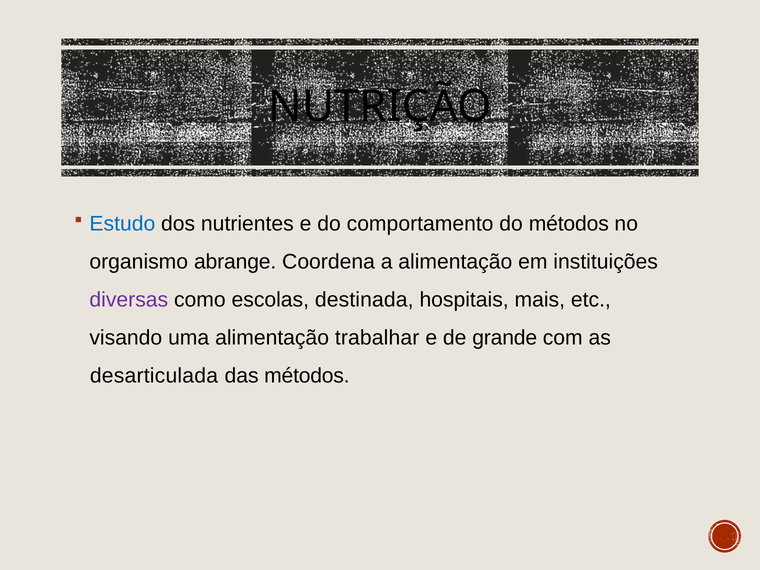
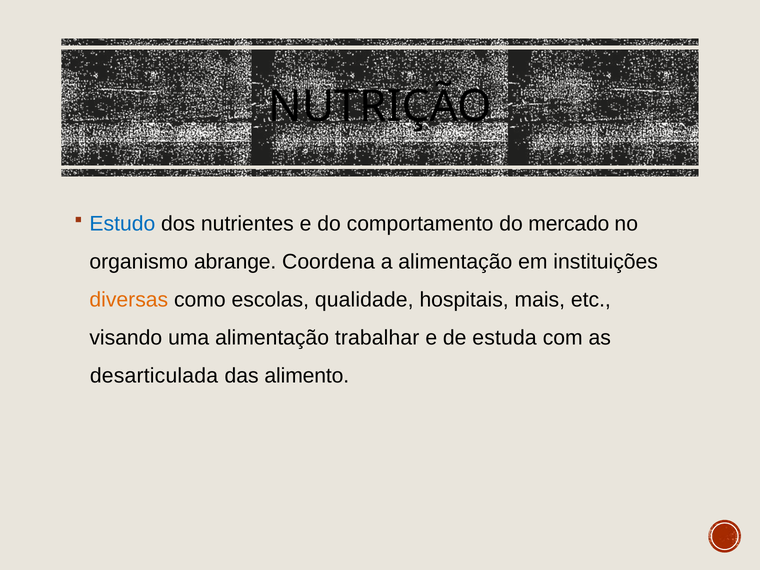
do métodos: métodos -> mercado (569, 224)
diversas colour: purple -> orange (129, 300)
destinada: destinada -> qualidade (364, 300)
grande: grande -> estuda (505, 338)
das métodos: métodos -> alimento (307, 376)
